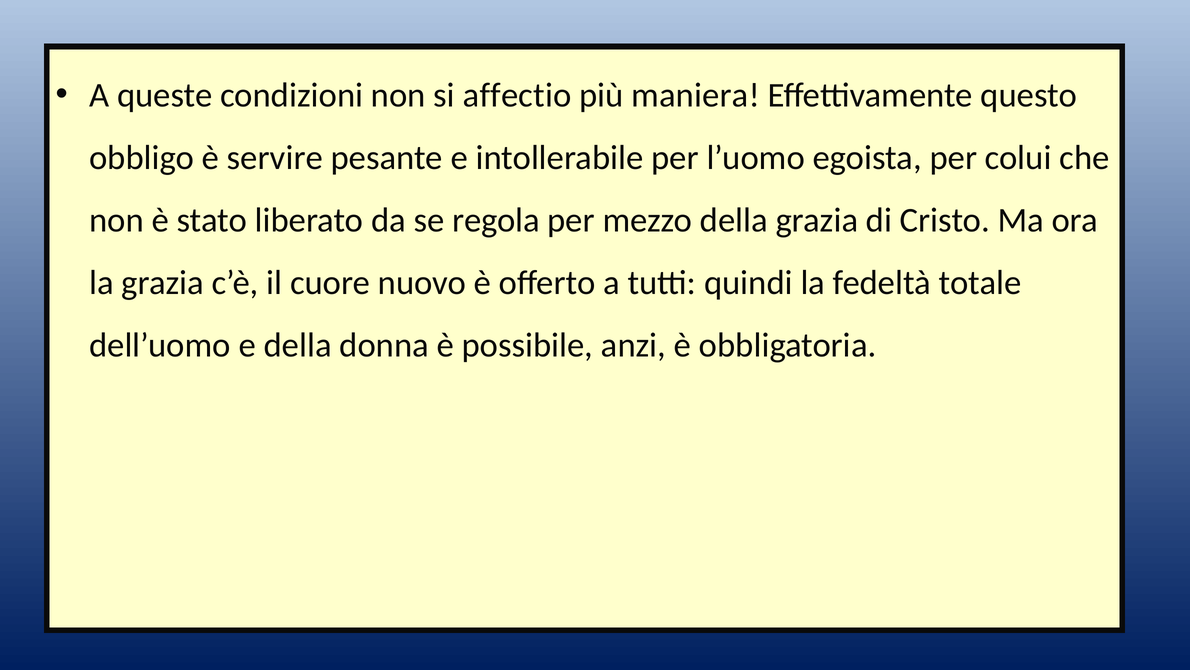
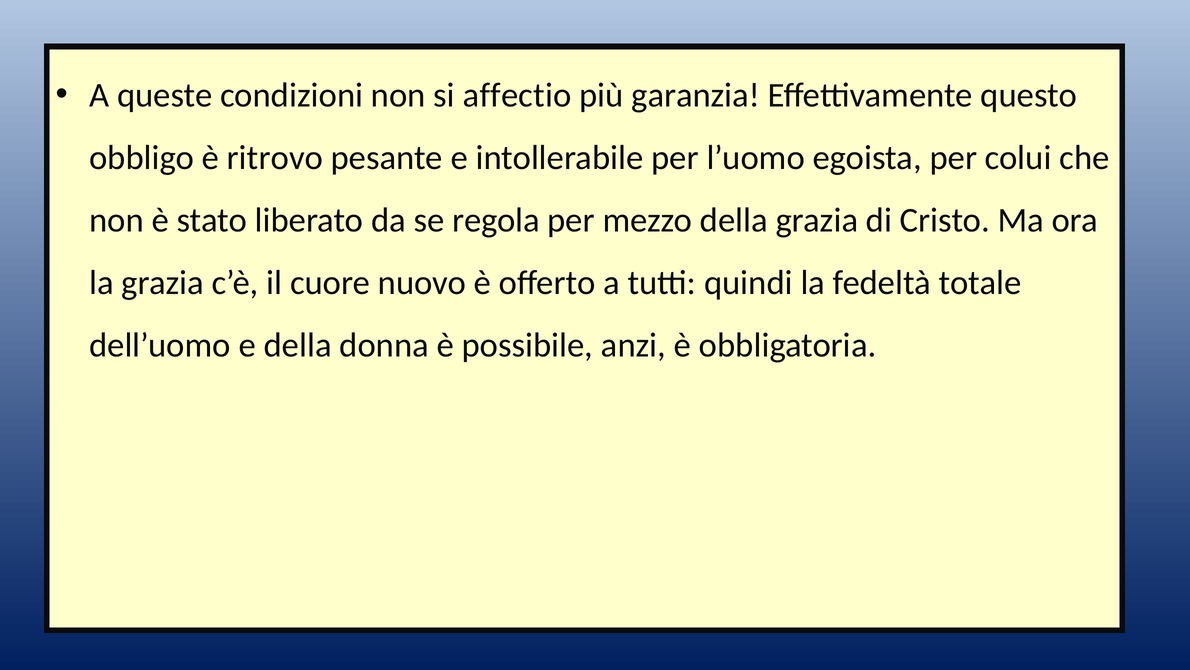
maniera: maniera -> garanzia (696, 95)
servire: servire -> ritrovo (275, 158)
